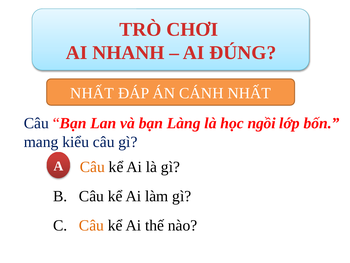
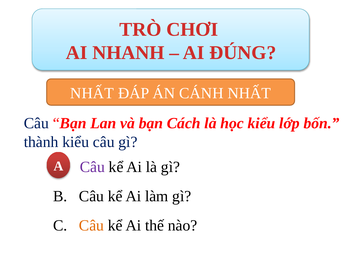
Làng: Làng -> Cách (184, 123)
học ngồi: ngồi -> kiểu (262, 123)
mang: mang -> thành (41, 142)
Câu colour: orange -> purple (92, 167)
